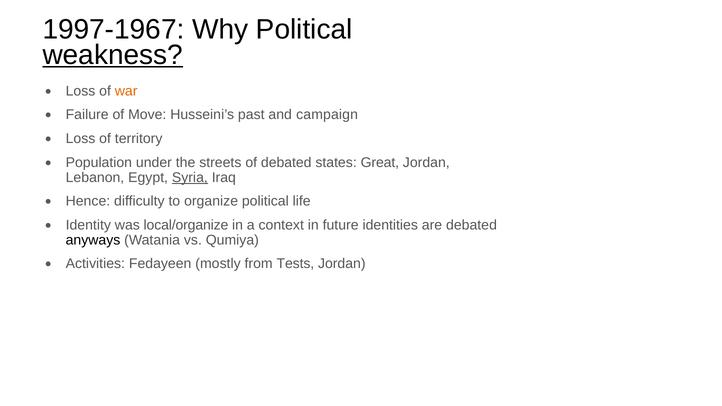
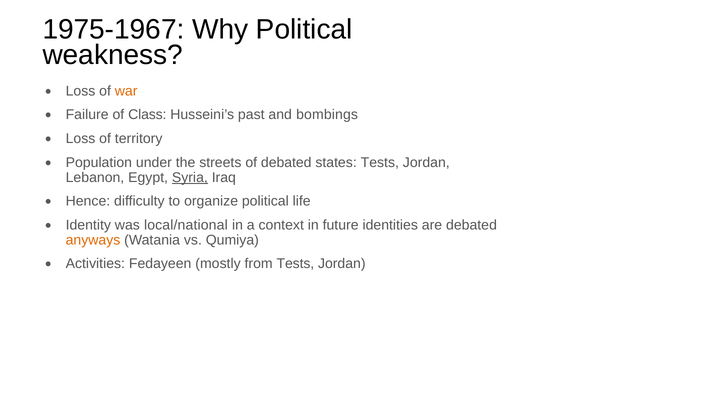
1997-1967: 1997-1967 -> 1975-1967 (114, 30)
weakness underline: present -> none (113, 55)
Move: Move -> Class (147, 115)
campaign: campaign -> bombings (327, 115)
states Great: Great -> Tests (380, 163)
local/organize: local/organize -> local/national (186, 225)
anyways colour: black -> orange (93, 240)
